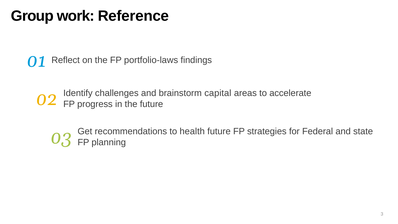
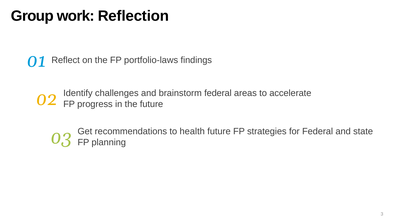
Reference: Reference -> Reflection (133, 16)
brainstorm capital: capital -> federal (218, 93)
